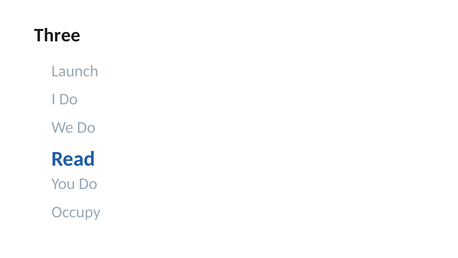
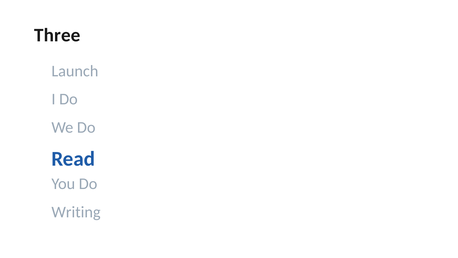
Occupy: Occupy -> Writing (76, 212)
